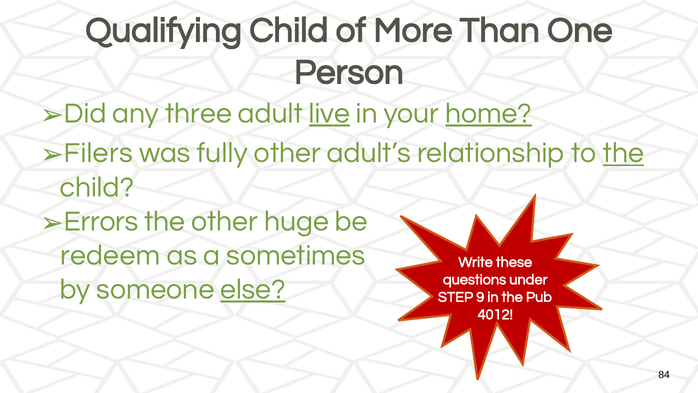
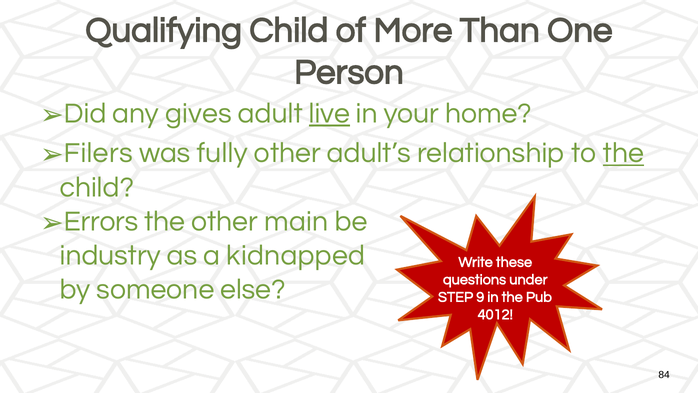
three: three -> gives (198, 113)
home underline: present -> none (489, 113)
huge: huge -> main (296, 221)
redeem: redeem -> industry (110, 255)
sometimes: sometimes -> kidnapped (296, 255)
else underline: present -> none (253, 289)
